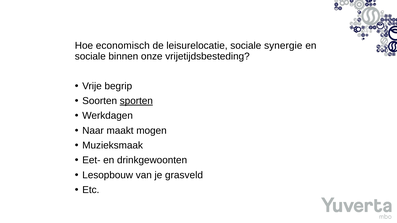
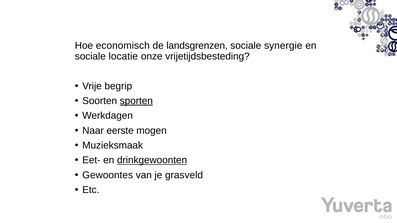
leisurelocatie: leisurelocatie -> landsgrenzen (197, 46)
binnen: binnen -> locatie (123, 56)
maakt: maakt -> eerste (120, 131)
drinkgewoonten underline: none -> present (152, 160)
Lesopbouw: Lesopbouw -> Gewoontes (108, 175)
